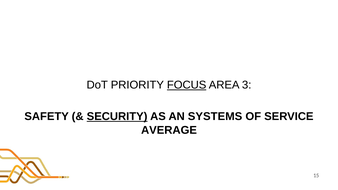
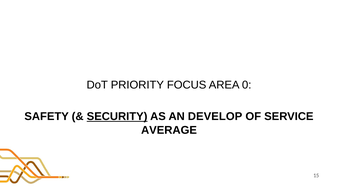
FOCUS underline: present -> none (187, 85)
3: 3 -> 0 (247, 85)
SYSTEMS: SYSTEMS -> DEVELOP (215, 117)
